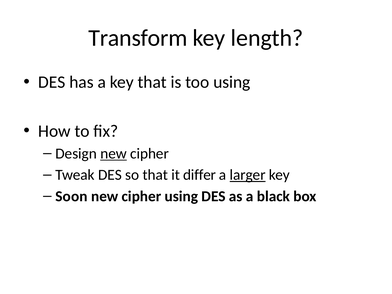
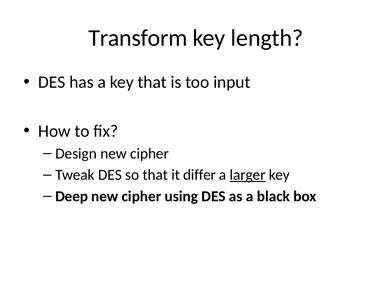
too using: using -> input (232, 82)
new underline: present -> none (114, 154)
Soon: Soon -> Deep (72, 196)
